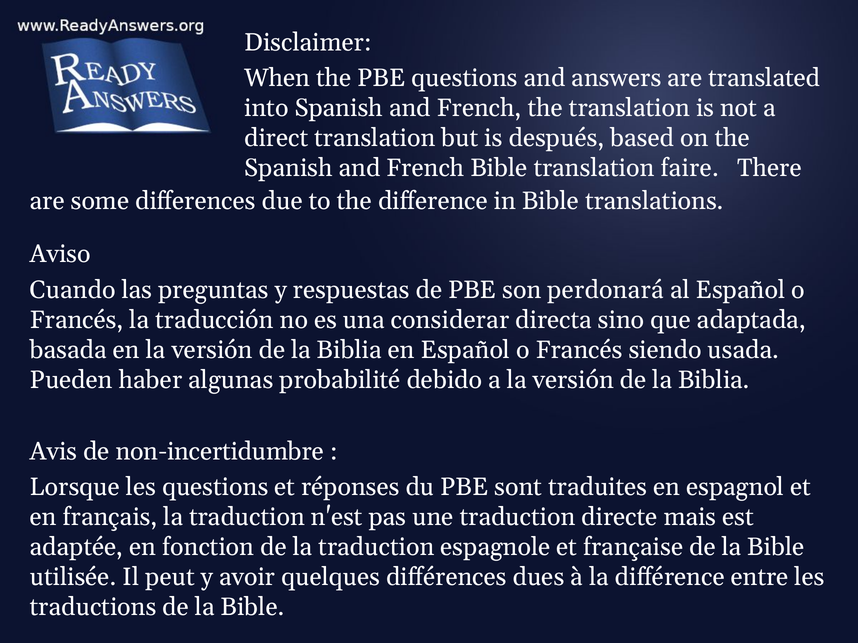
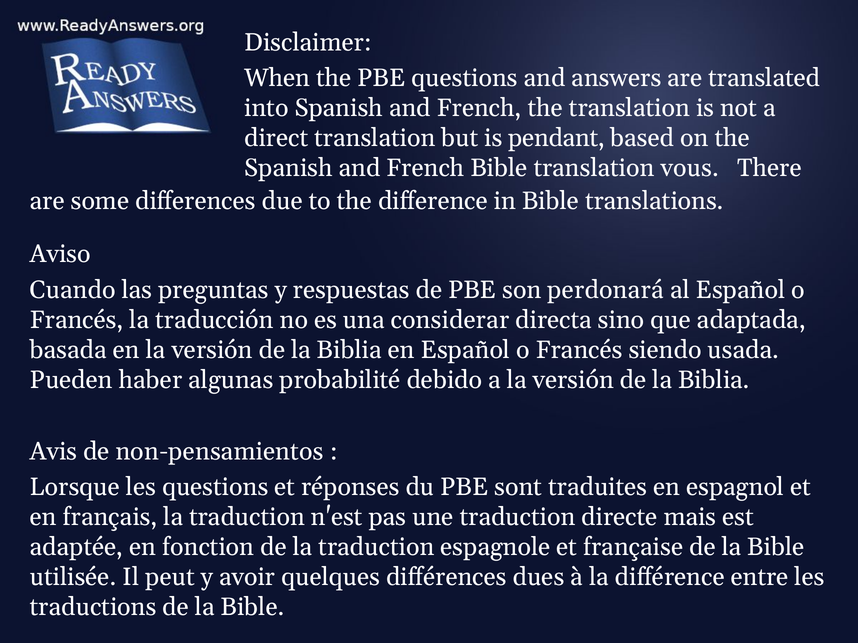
después: después -> pendant (557, 138)
faire: faire -> vous (690, 168)
non-incertidumbre: non-incertidumbre -> non-pensamientos (220, 452)
